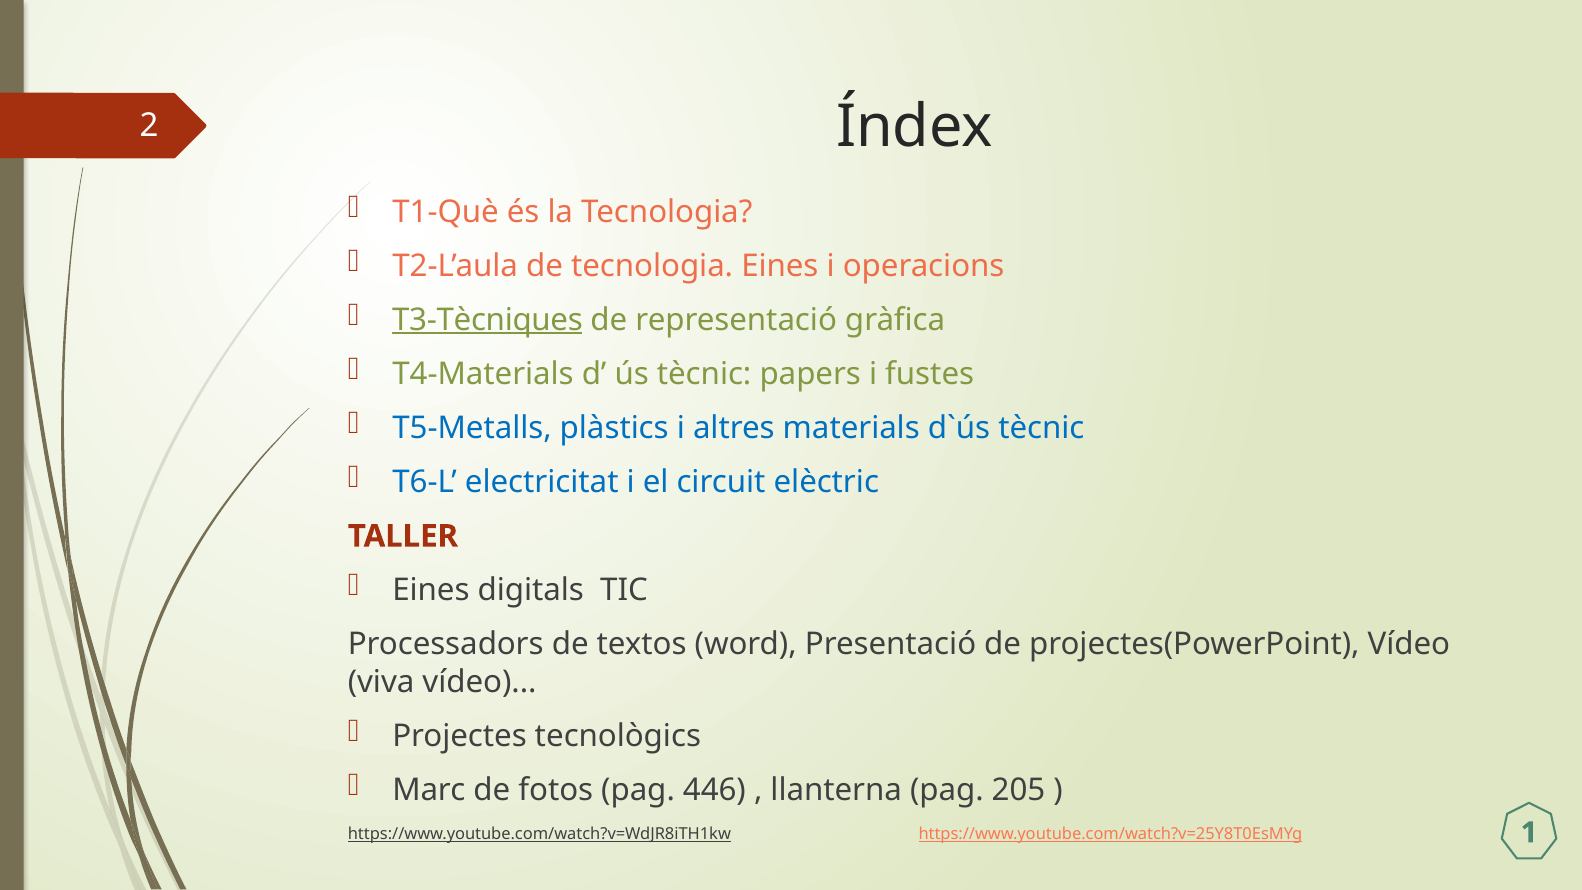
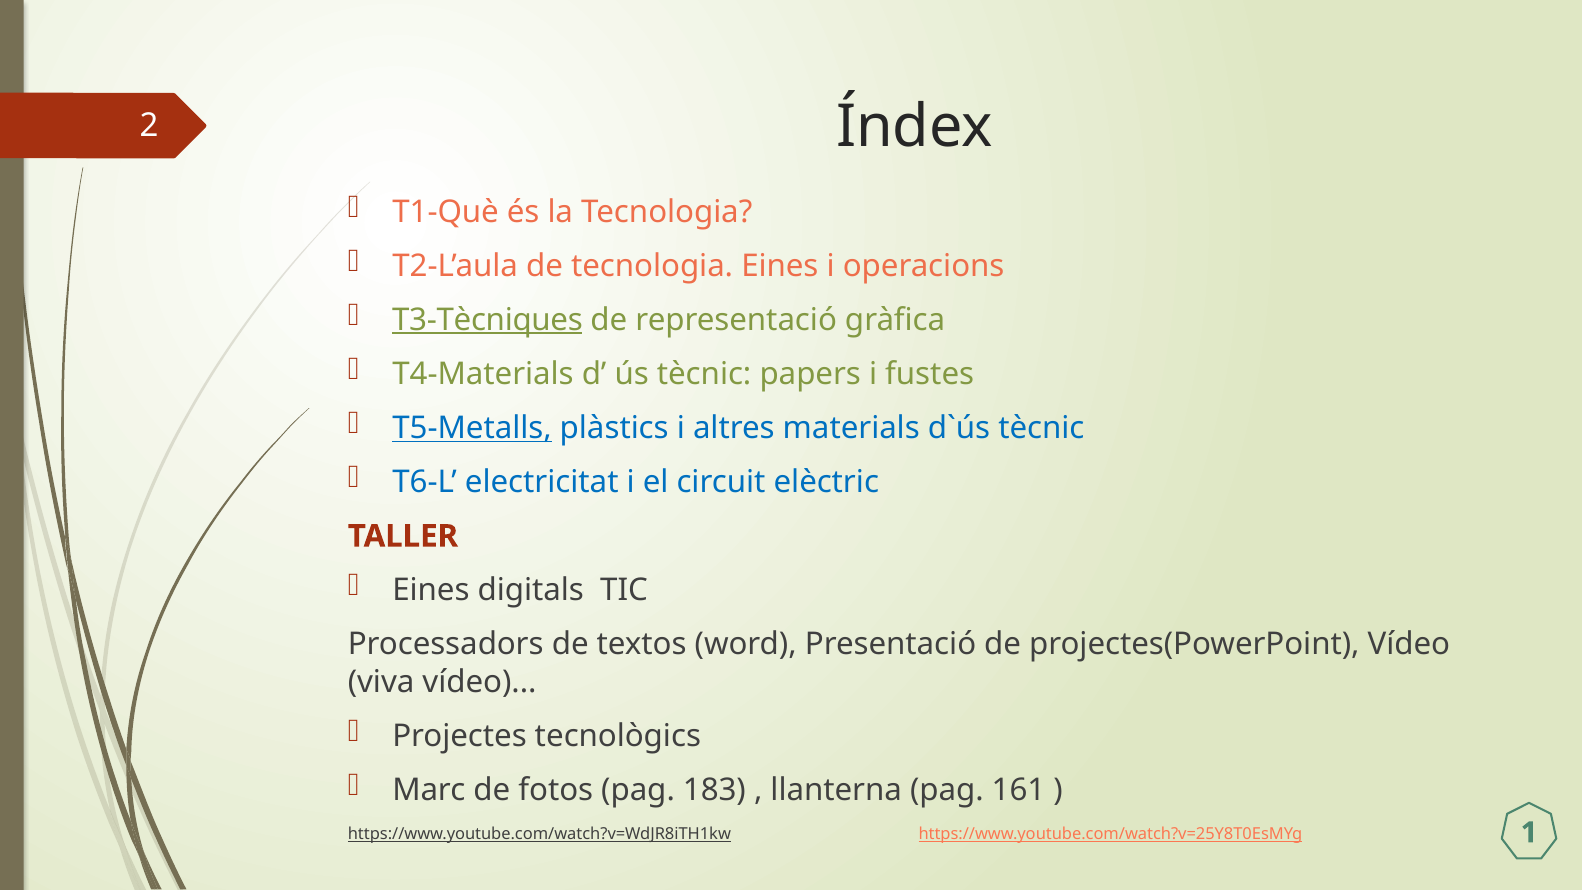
T5-Metalls underline: none -> present (472, 428)
446: 446 -> 183 (714, 790)
205: 205 -> 161 (1019, 790)
